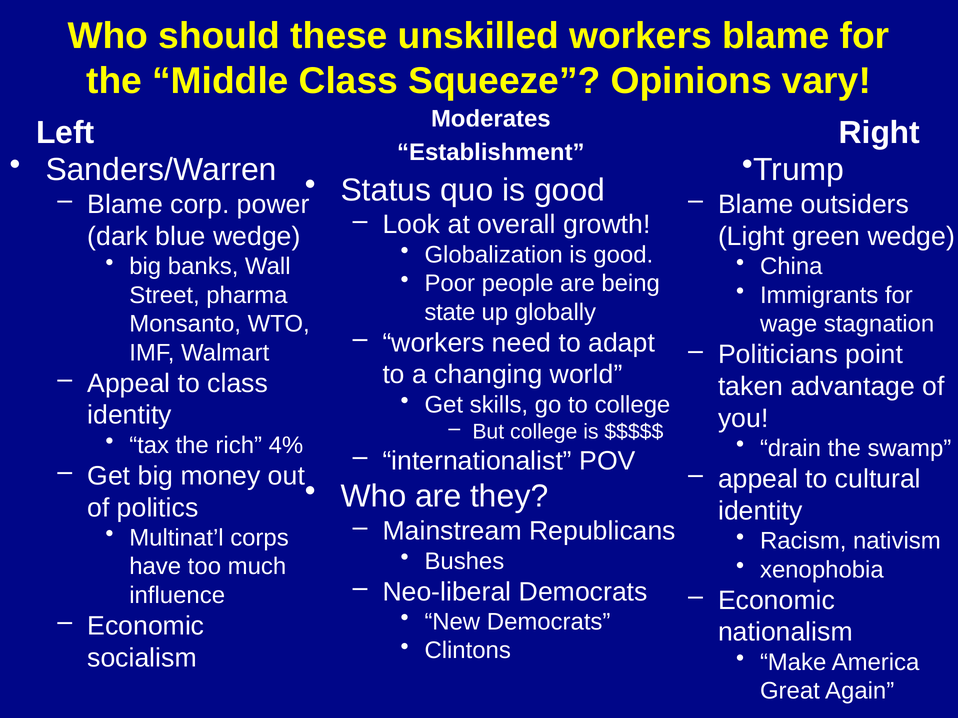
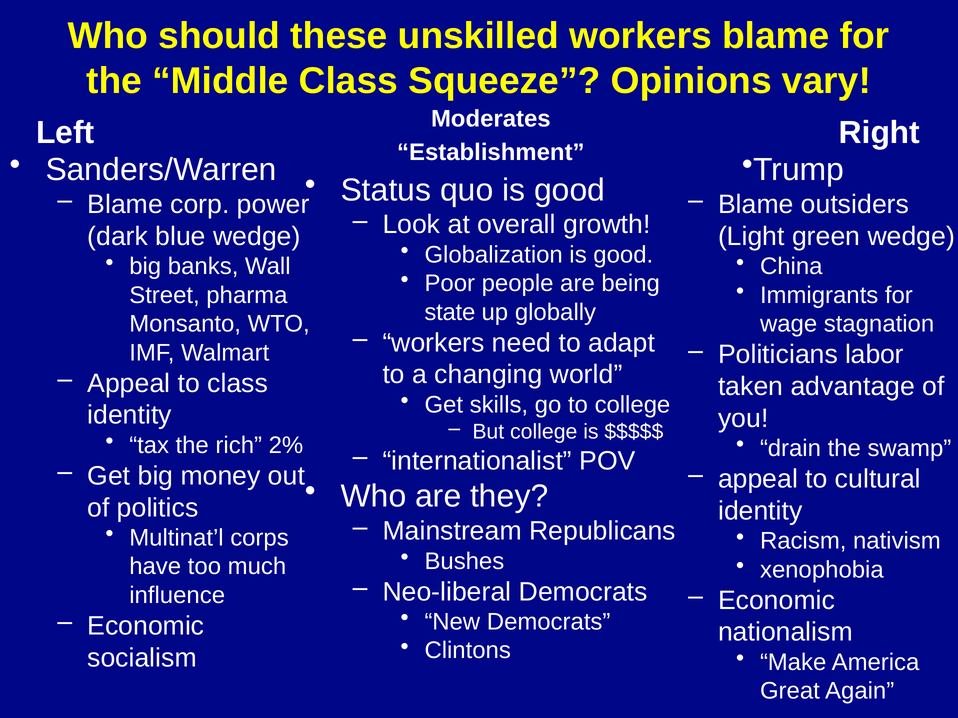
point: point -> labor (874, 355)
4%: 4% -> 2% (286, 446)
